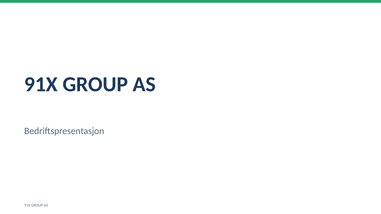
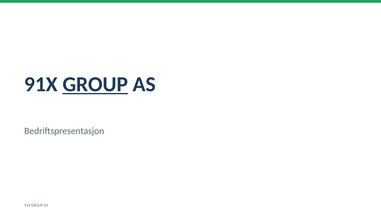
GROUP underline: none -> present (95, 85)
